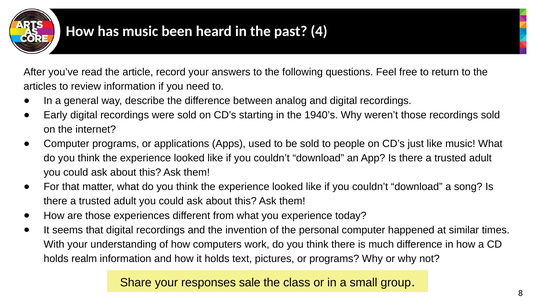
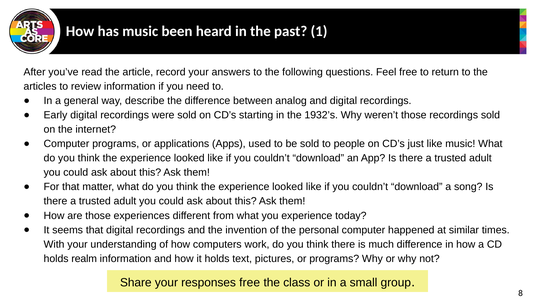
4: 4 -> 1 (319, 31)
1940’s: 1940’s -> 1932’s (321, 115)
responses sale: sale -> free (250, 282)
